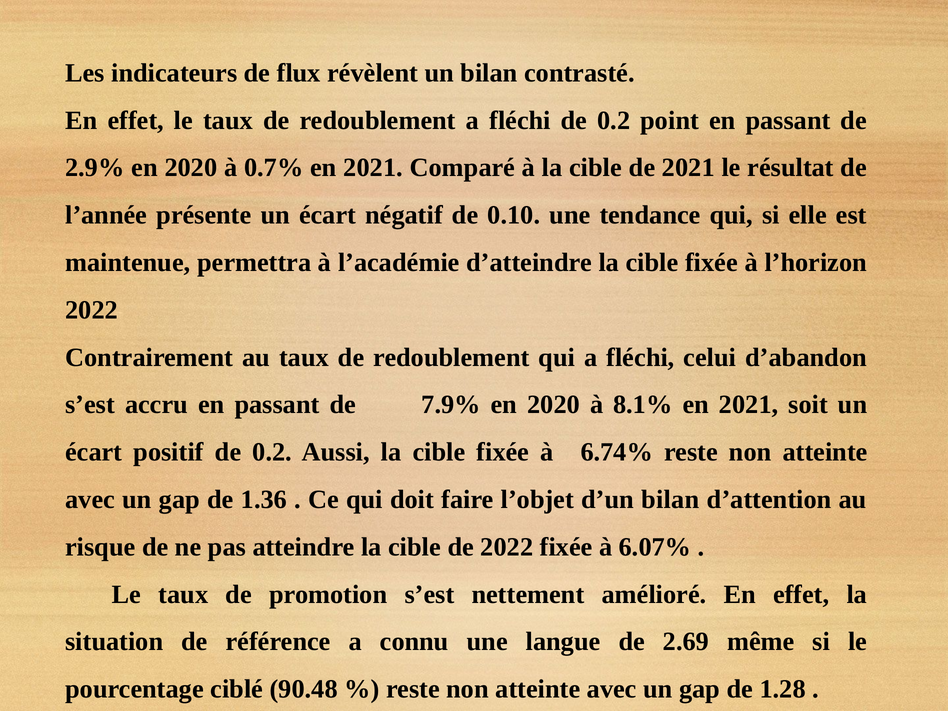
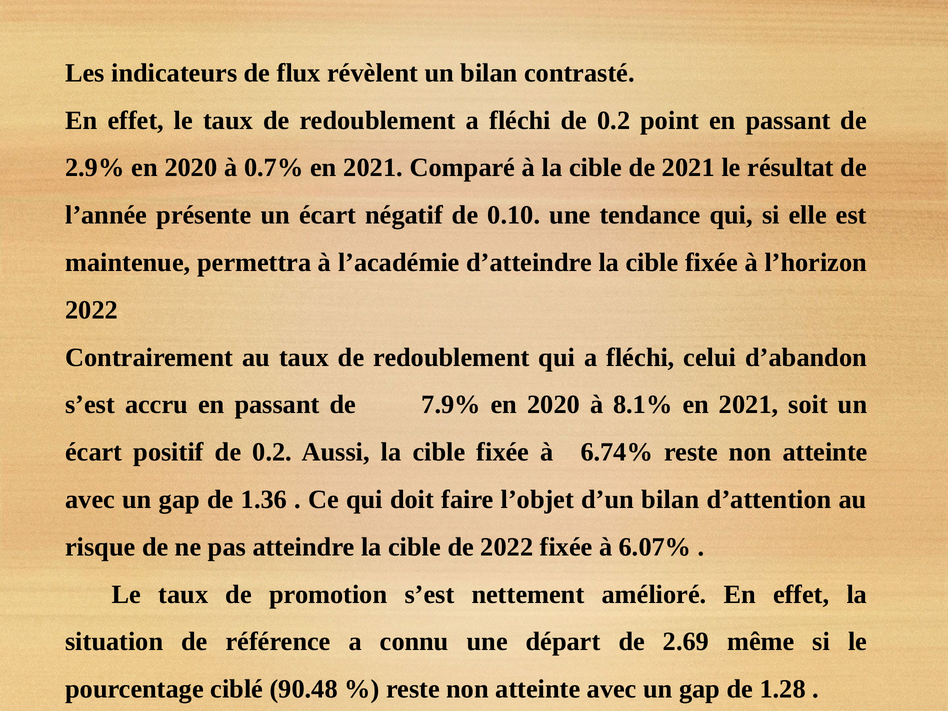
langue: langue -> départ (563, 642)
